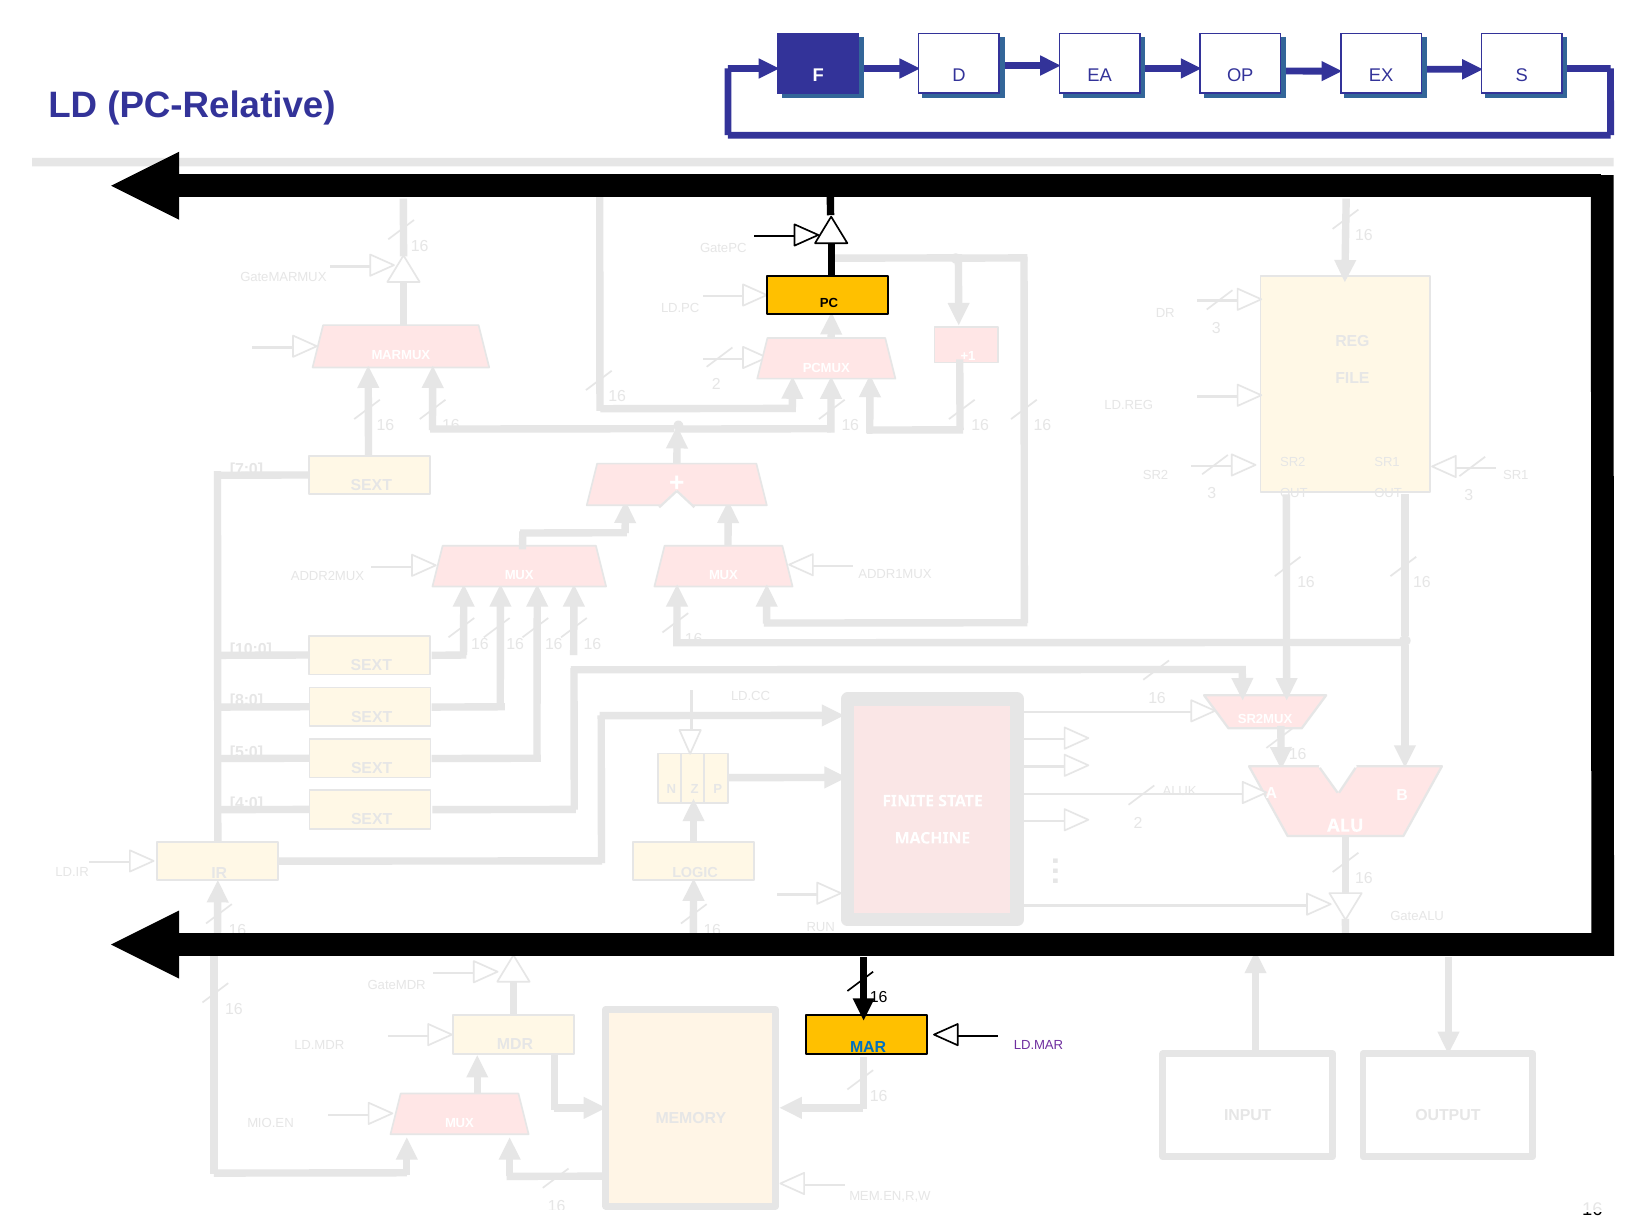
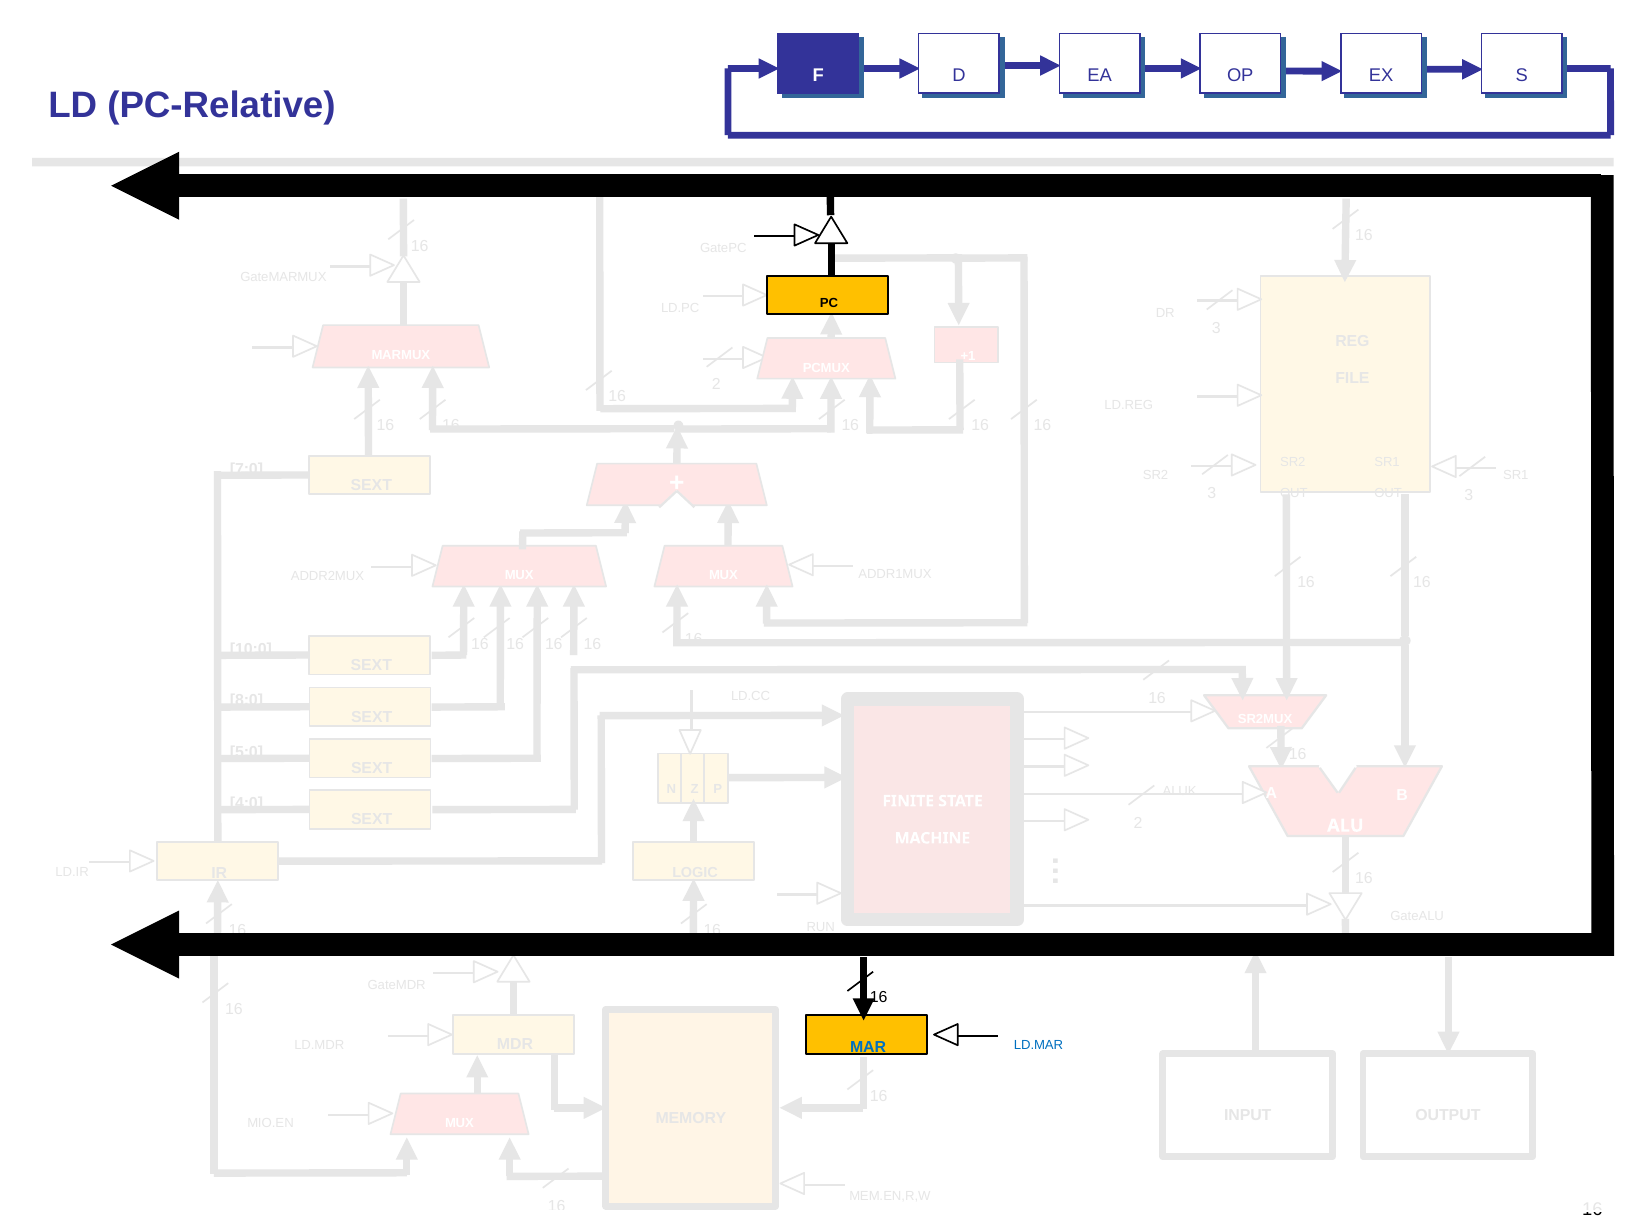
LD.MAR colour: purple -> blue (1039, 1044)
